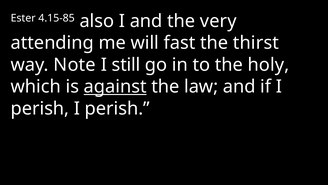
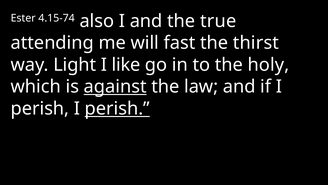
4.15-85: 4.15-85 -> 4.15-74 (57, 18)
very: very -> true (218, 21)
Note: Note -> Light (75, 65)
still: still -> like (126, 65)
perish underline: none -> present (117, 108)
